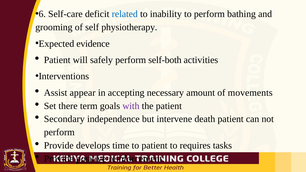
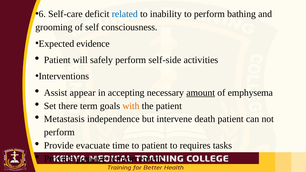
physiotherapy: physiotherapy -> consciousness (129, 27)
self-both: self-both -> self-side (165, 60)
amount underline: none -> present (201, 93)
movements: movements -> emphysema (250, 93)
with colour: purple -> orange (131, 106)
Secondary: Secondary -> Metastasis (64, 119)
develops: develops -> evacuate (93, 146)
